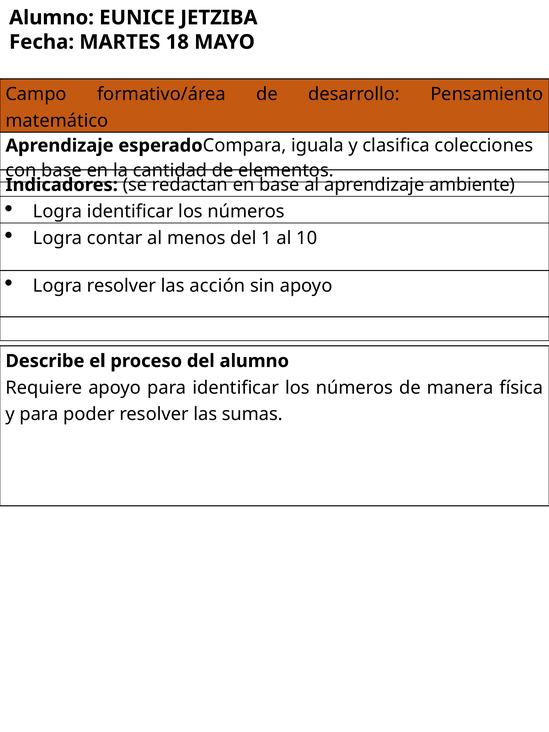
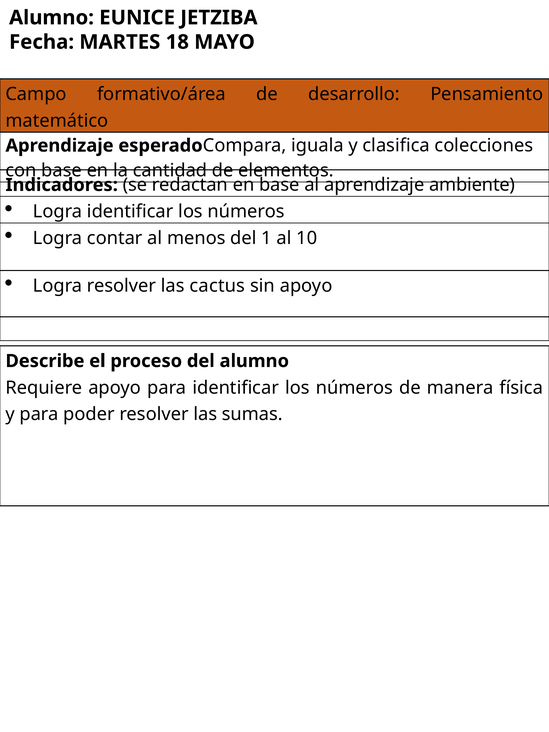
acción: acción -> cactus (217, 286)
